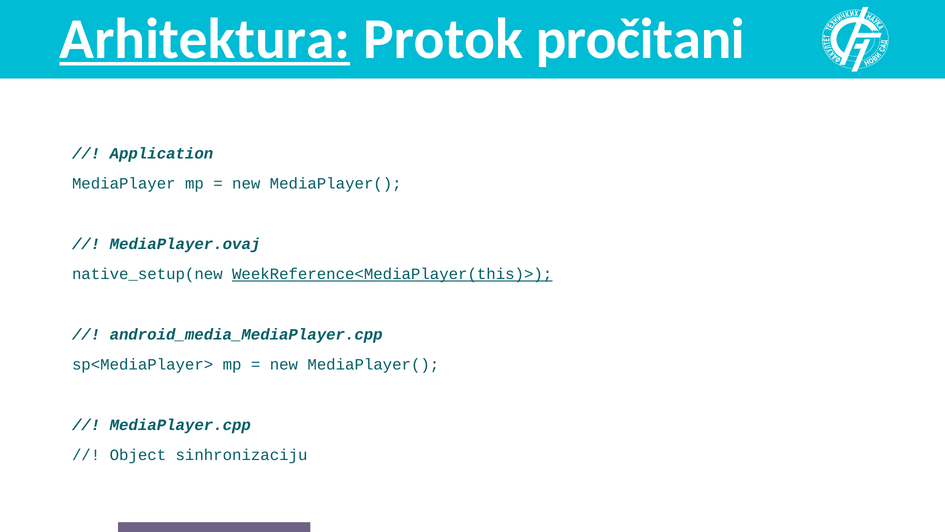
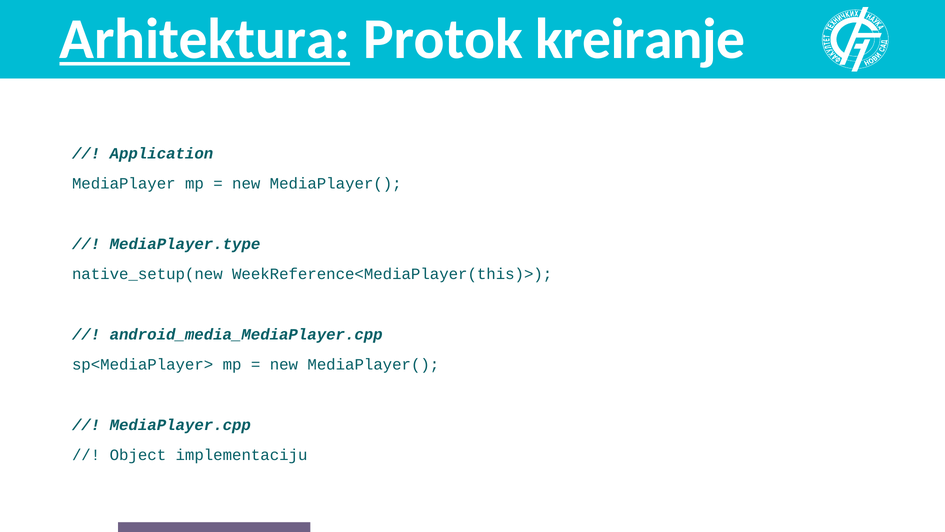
pročitani: pročitani -> kreiranje (640, 39)
MediaPlayer.ovaj: MediaPlayer.ovaj -> MediaPlayer.type (185, 244)
WeekReference<MediaPlayer(this)> underline: present -> none (392, 274)
sinhronizaciju: sinhronizaciju -> implementaciju (242, 455)
